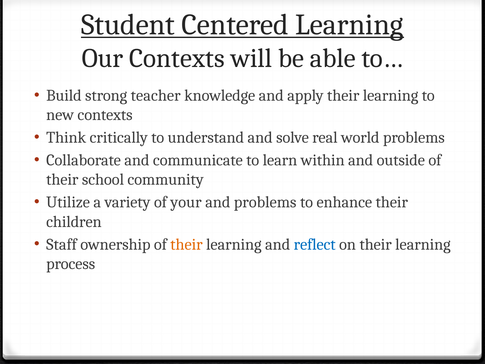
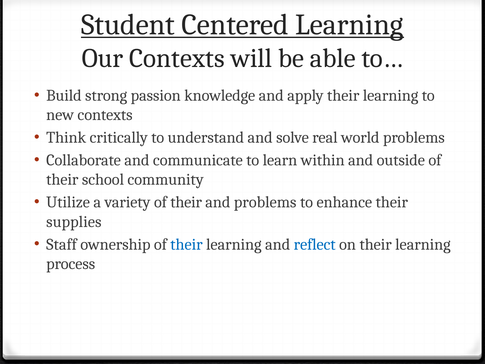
teacher: teacher -> passion (156, 95)
variety of your: your -> their (186, 202)
children: children -> supplies (74, 222)
their colour: orange -> blue (186, 244)
